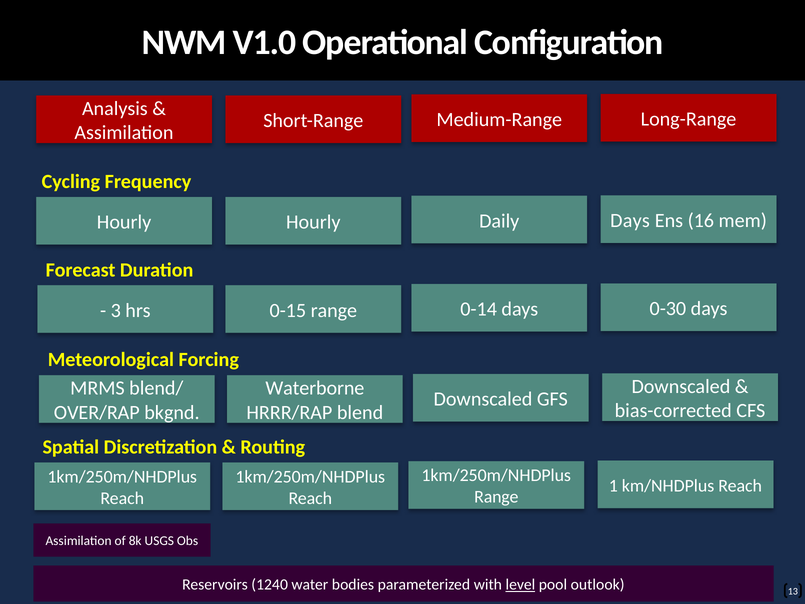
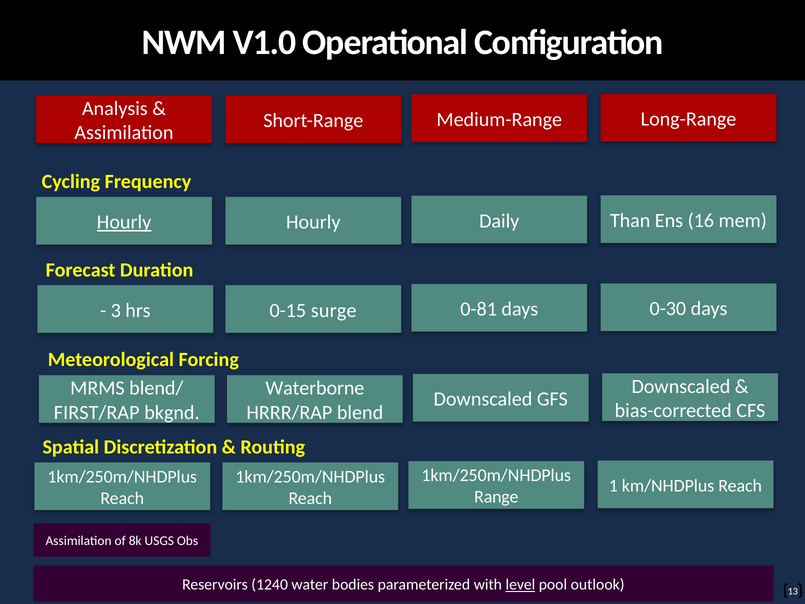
Hourly underline: none -> present (124, 222)
Hourly Days: Days -> Than (630, 221)
0-14: 0-14 -> 0-81 (479, 309)
0-15 range: range -> surge (334, 310)
OVER/RAP: OVER/RAP -> FIRST/RAP (97, 412)
